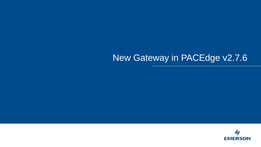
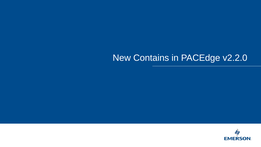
Gateway: Gateway -> Contains (151, 58)
v2.7.6: v2.7.6 -> v2.2.0 (235, 58)
